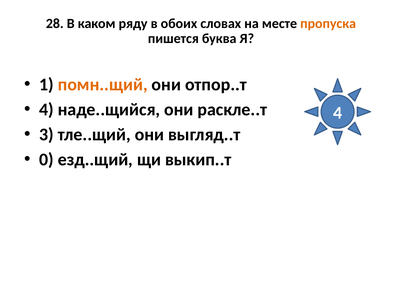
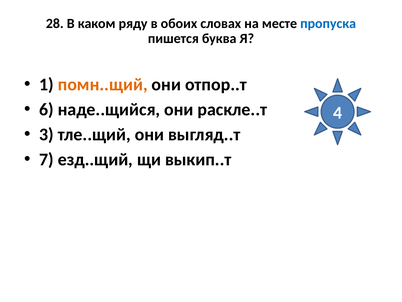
пропуска colour: orange -> blue (328, 23)
4: 4 -> 6 (47, 109)
0: 0 -> 7 (47, 159)
